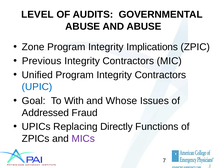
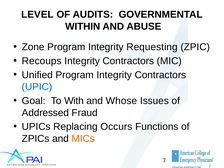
ABUSE: ABUSE -> WITHIN (83, 26)
Implications: Implications -> Requesting (152, 47)
Previous: Previous -> Recoups (42, 61)
Directly: Directly -> Occurs (116, 127)
MICs colour: purple -> orange (83, 139)
